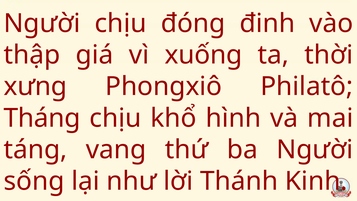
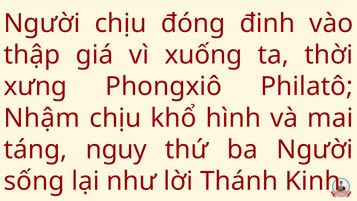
Tháng: Tháng -> Nhậm (42, 118)
vang: vang -> nguy (116, 150)
